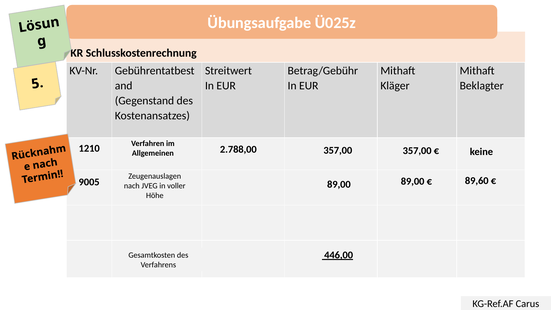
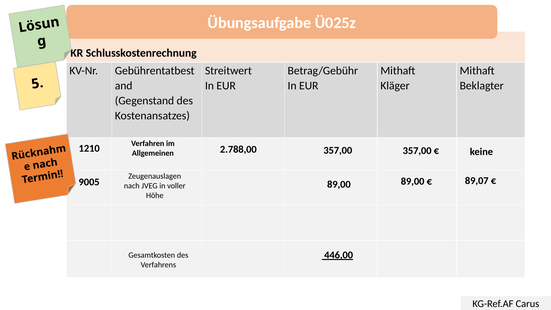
89,60: 89,60 -> 89,07 (477, 181)
